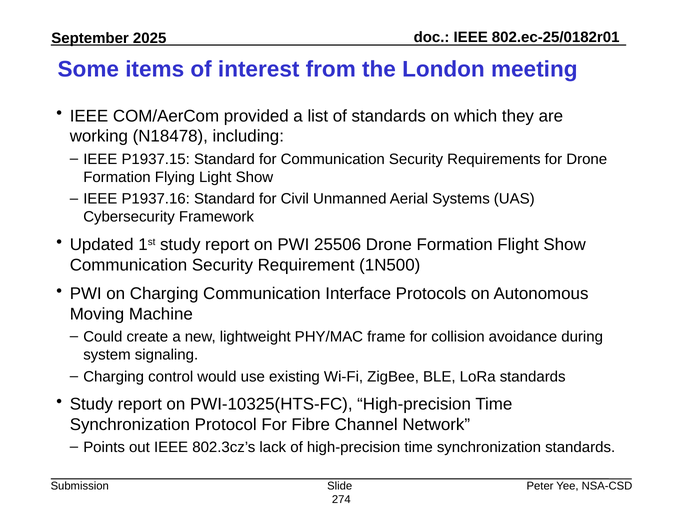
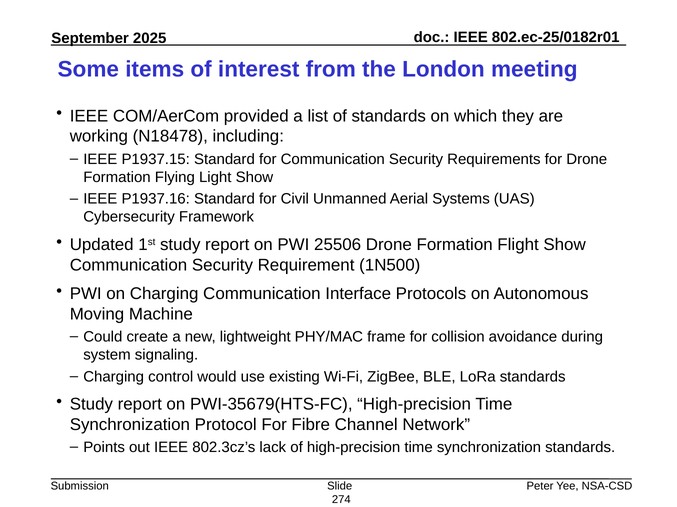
PWI-10325(HTS-FC: PWI-10325(HTS-FC -> PWI-35679(HTS-FC (271, 405)
